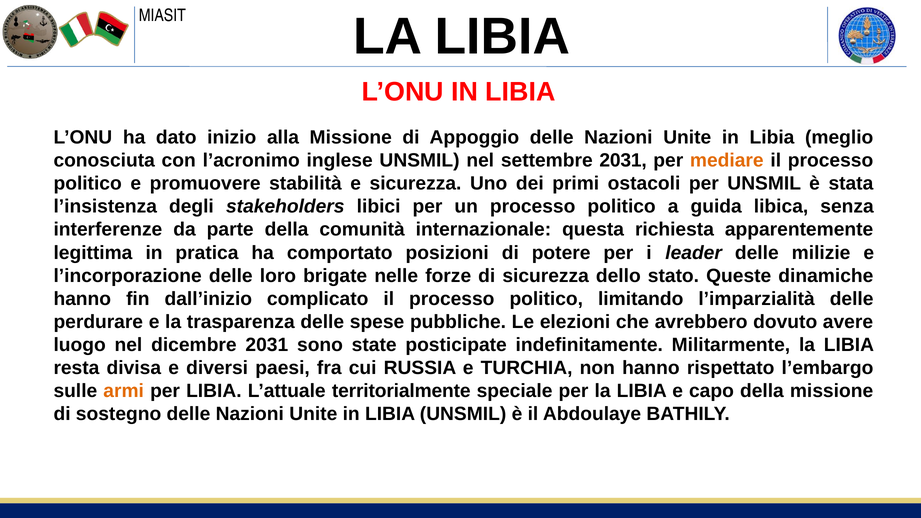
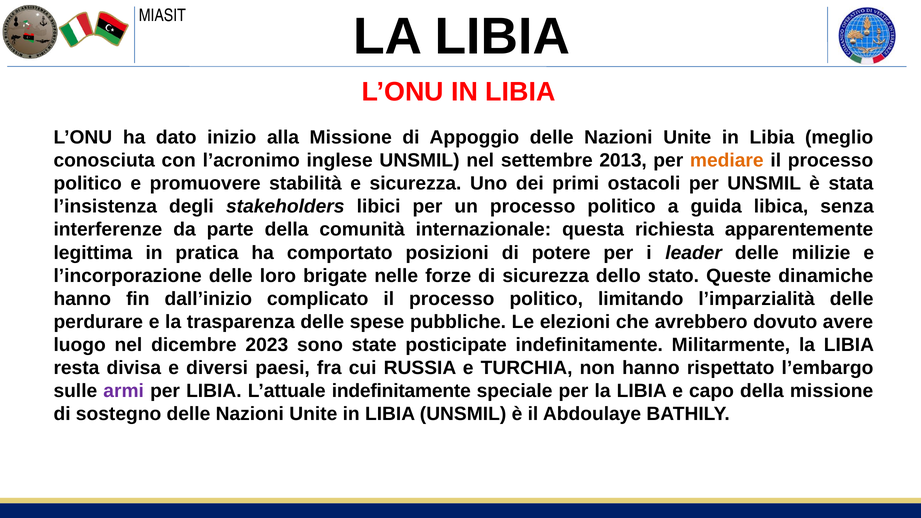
settembre 2031: 2031 -> 2013 (623, 161)
dicembre 2031: 2031 -> 2023 (267, 345)
armi colour: orange -> purple (124, 391)
L’attuale territorialmente: territorialmente -> indefinitamente (401, 391)
